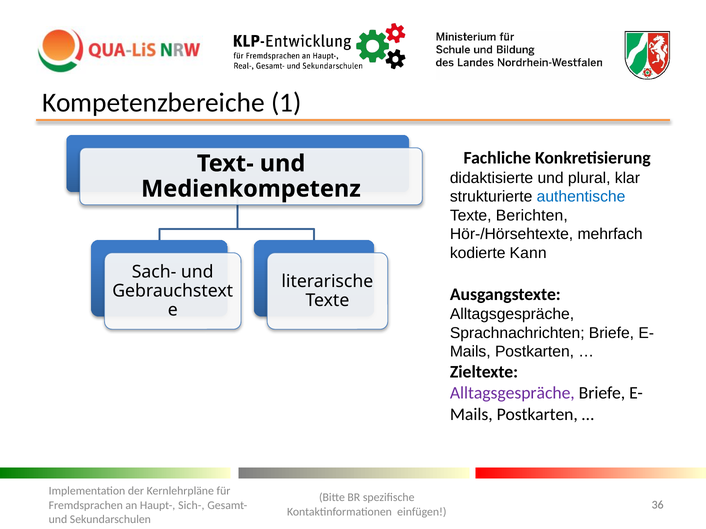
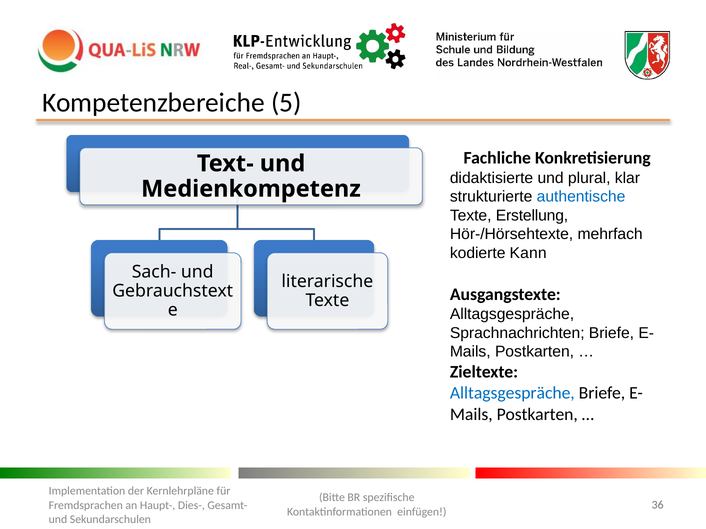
1: 1 -> 5 (286, 103)
Berichten: Berichten -> Erstellung (532, 216)
Alltagsgespräche colour: purple -> blue (512, 393)
Sich-: Sich- -> Dies- (191, 506)
